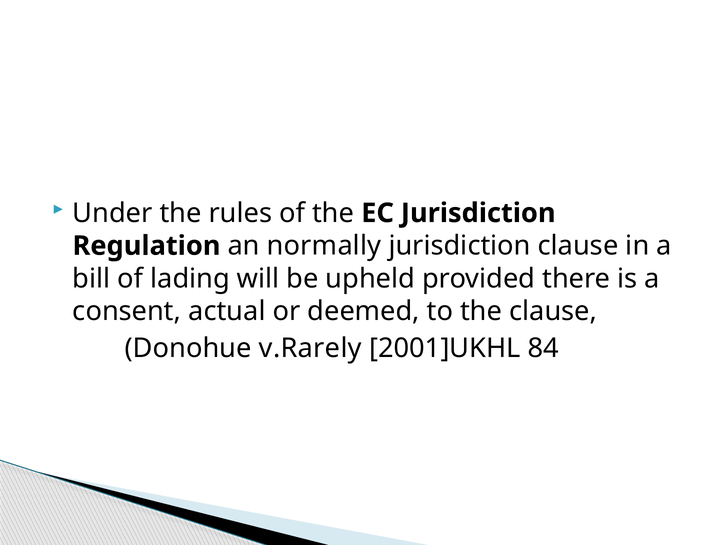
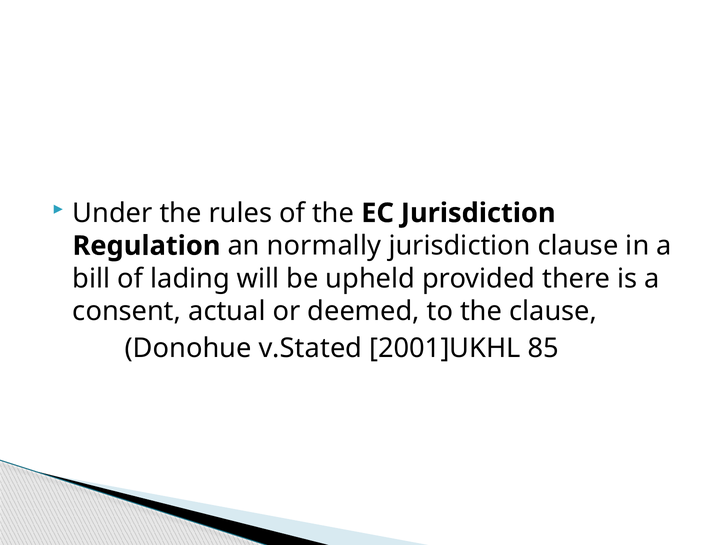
v.Rarely: v.Rarely -> v.Stated (310, 348)
84: 84 -> 85 (543, 348)
